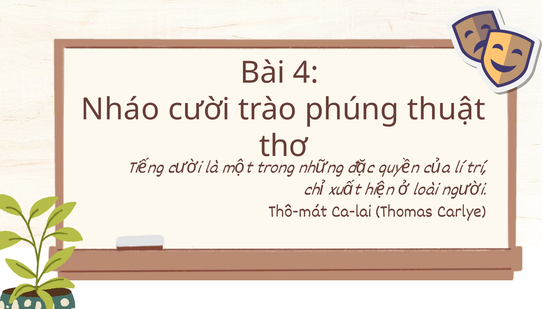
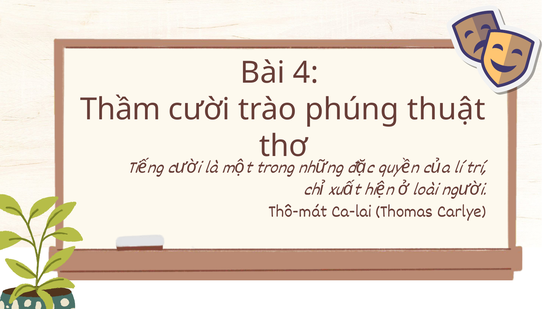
Nháo: Nháo -> Thầm (121, 110)
